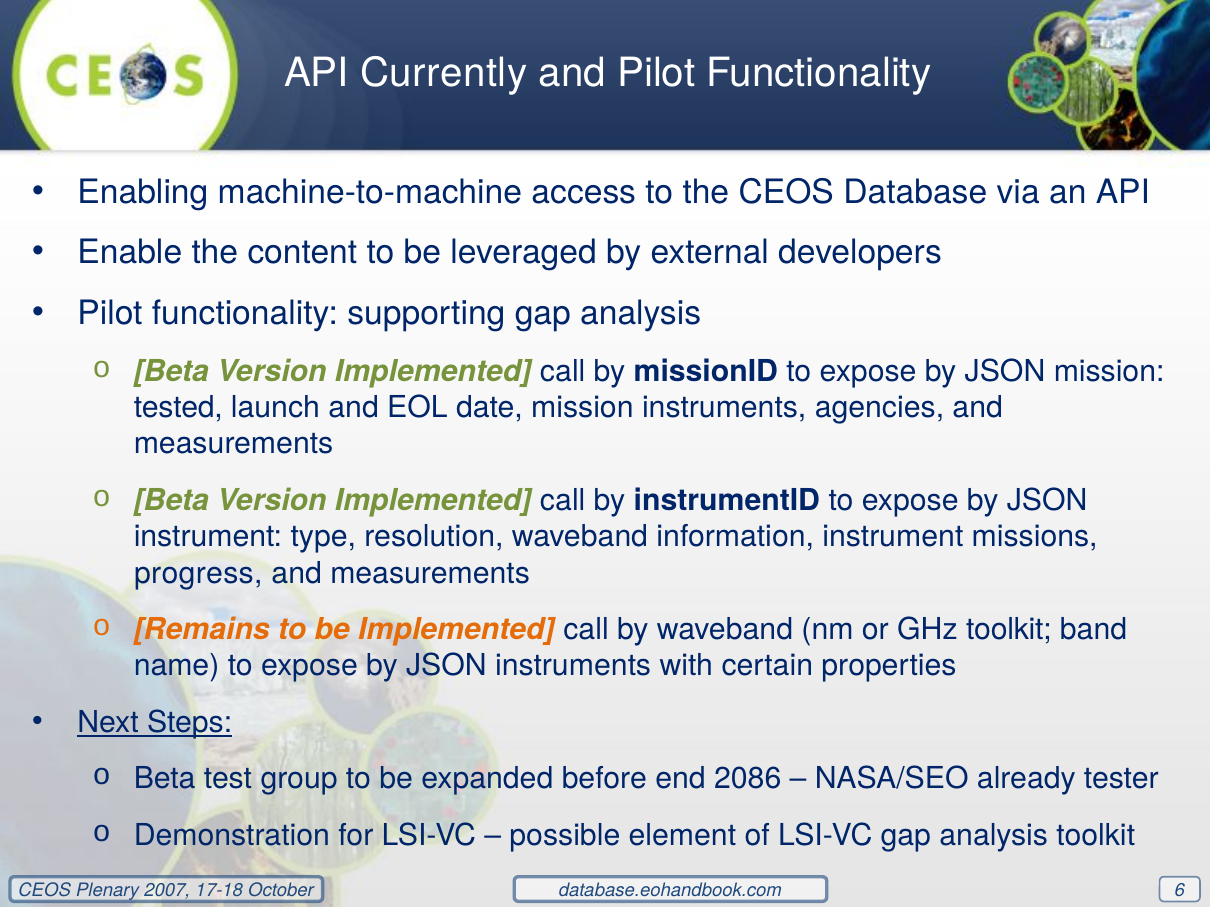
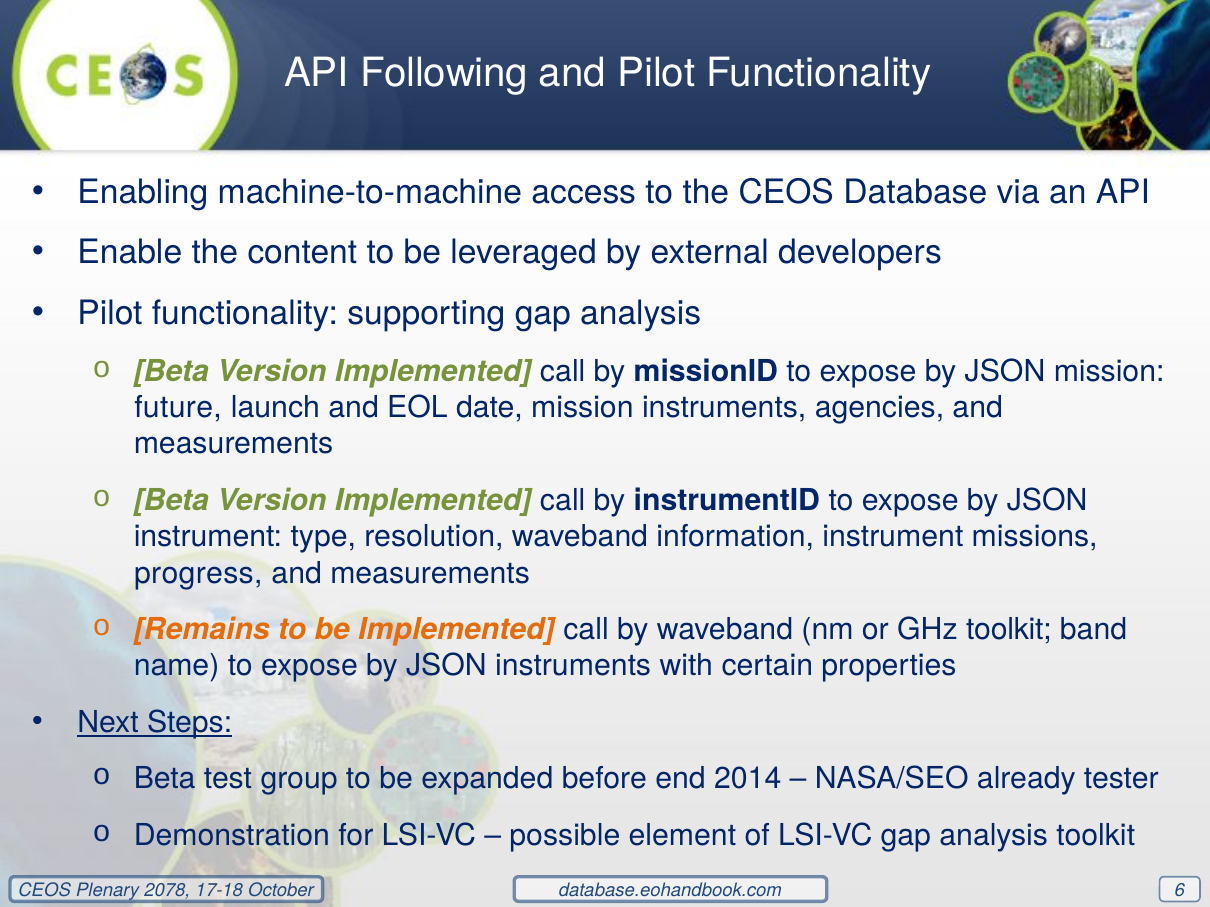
Currently: Currently -> Following (444, 73)
tested: tested -> future (178, 408)
2086: 2086 -> 2014 (748, 779)
2007: 2007 -> 2078 (167, 891)
